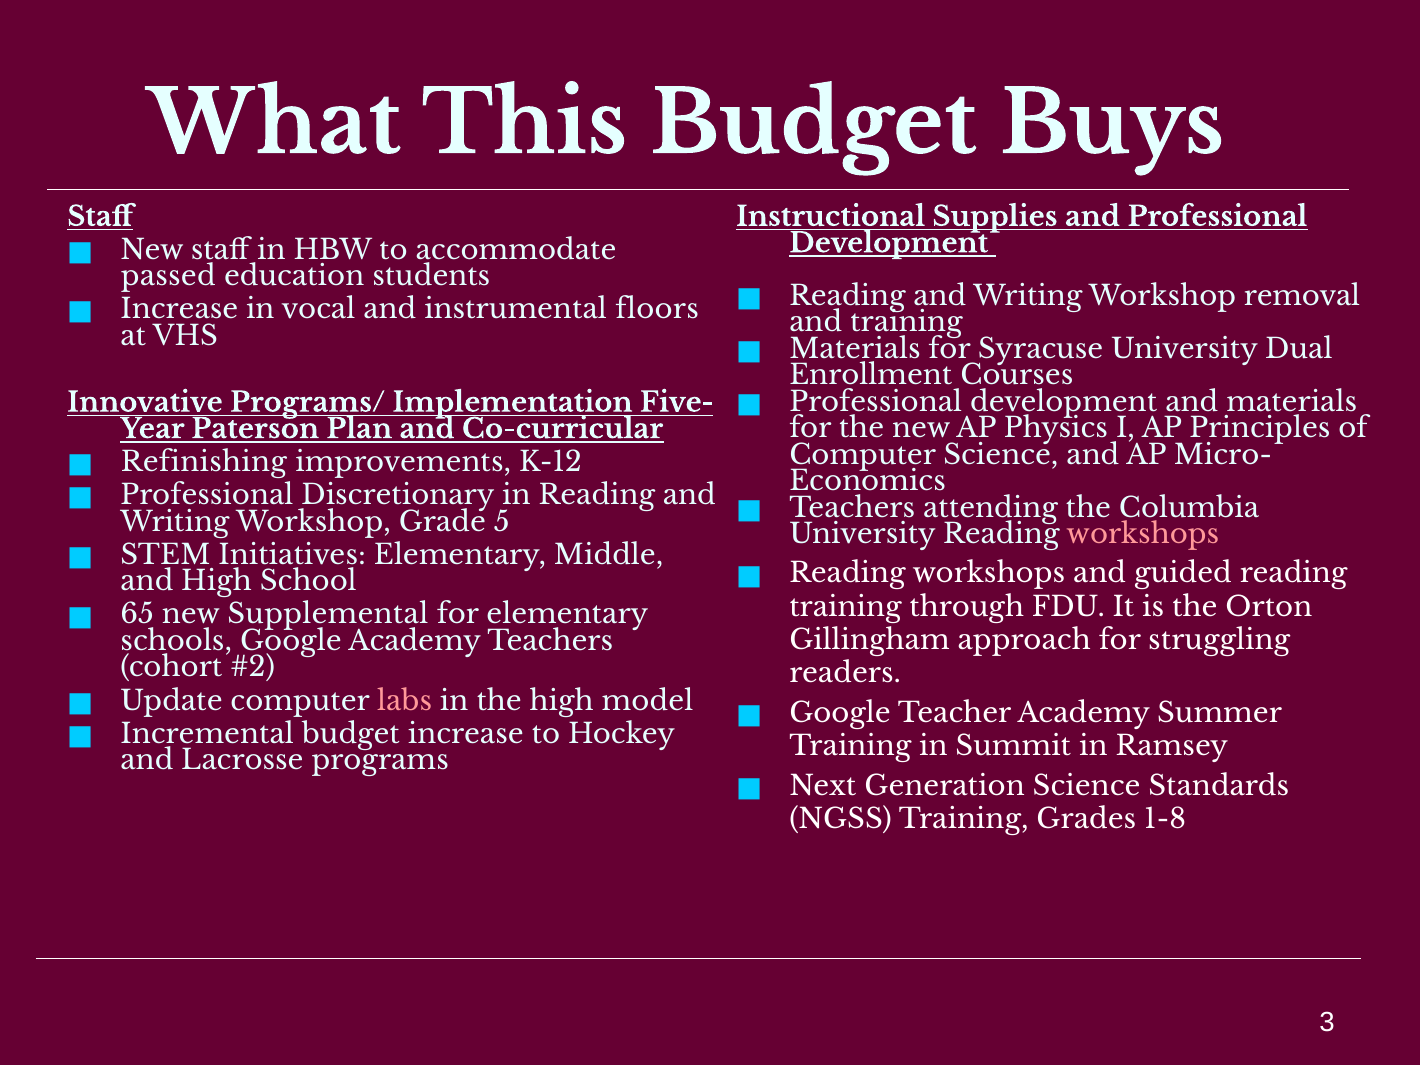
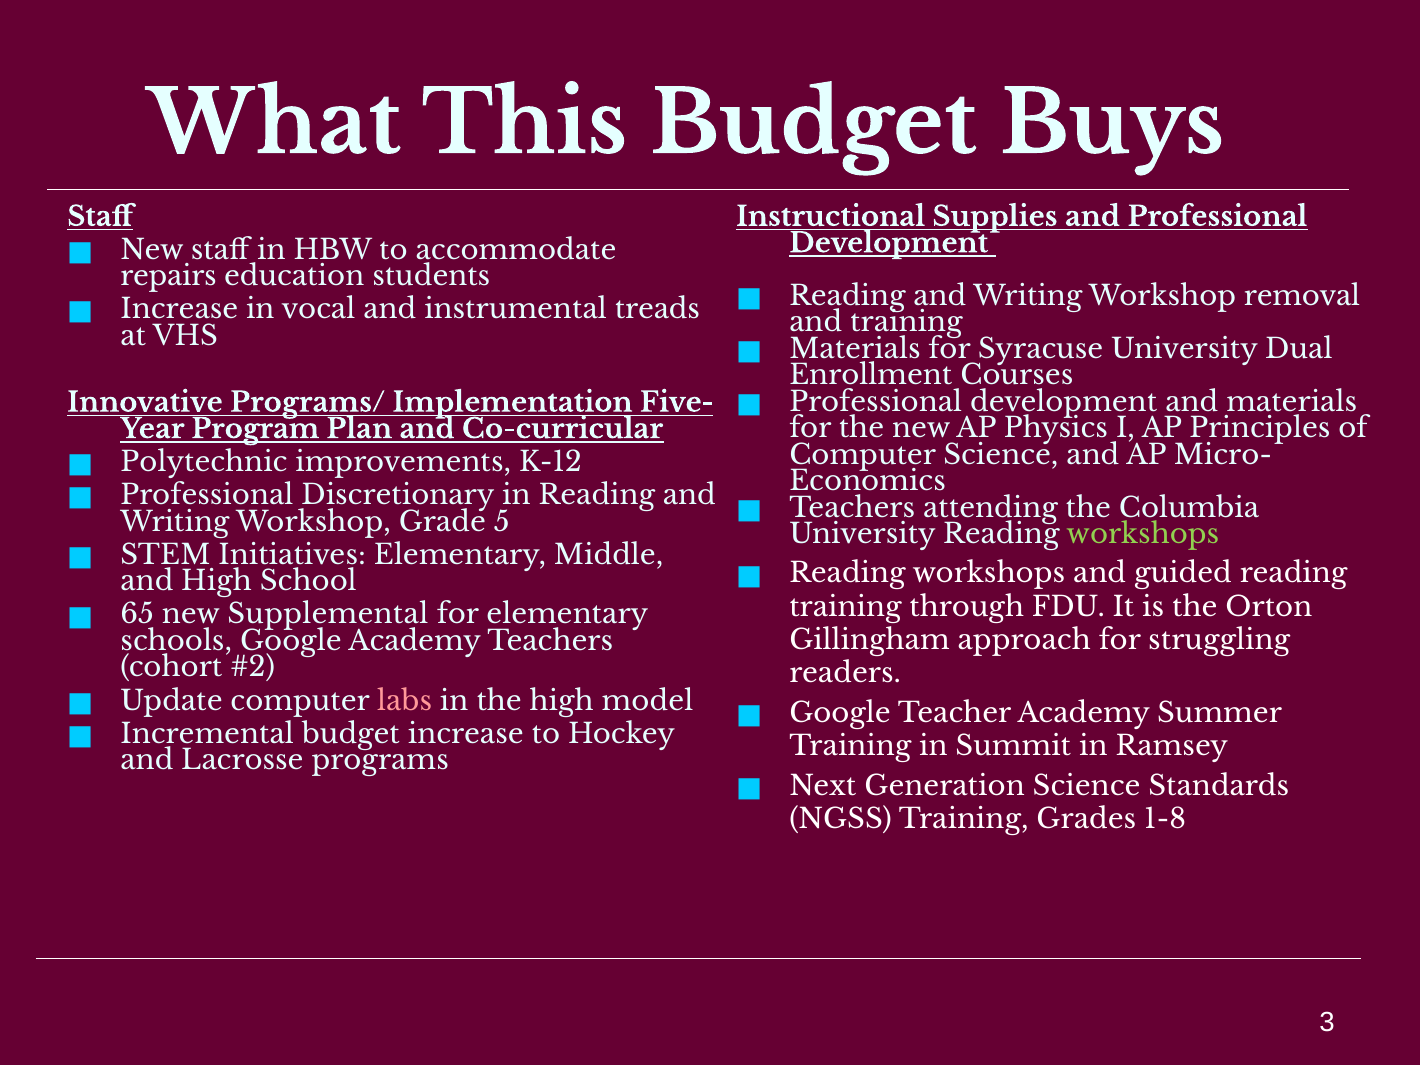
passed: passed -> repairs (169, 276)
floors: floors -> treads (657, 310)
Paterson: Paterson -> Program (255, 429)
Refinishing: Refinishing -> Polytechnic (204, 462)
workshops colour: pink -> light green (1143, 535)
